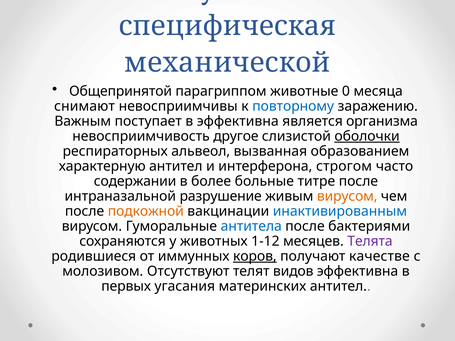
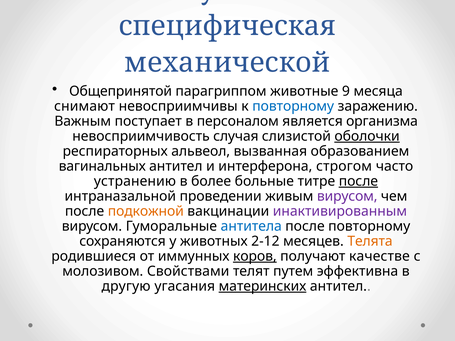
0: 0 -> 9 (346, 91)
в эффективна: эффективна -> персоналом (238, 121)
другое: другое -> случая (236, 136)
характерную: характерную -> вагинальных (102, 166)
содержании: содержании -> устранению (135, 181)
после underline: none -> present (358, 181)
разрушение: разрушение -> проведении (221, 196)
вирусом colour: orange -> purple (347, 196)
инактивированным colour: blue -> purple (340, 211)
после бактериями: бактериями -> повторному (369, 226)
1-12: 1-12 -> 2-12 (265, 241)
Телята colour: purple -> orange (370, 241)
Отсутствуют: Отсутствуют -> Свойствами (188, 271)
видов: видов -> путем (293, 271)
первых: первых -> другую (126, 286)
материнских underline: none -> present (262, 286)
